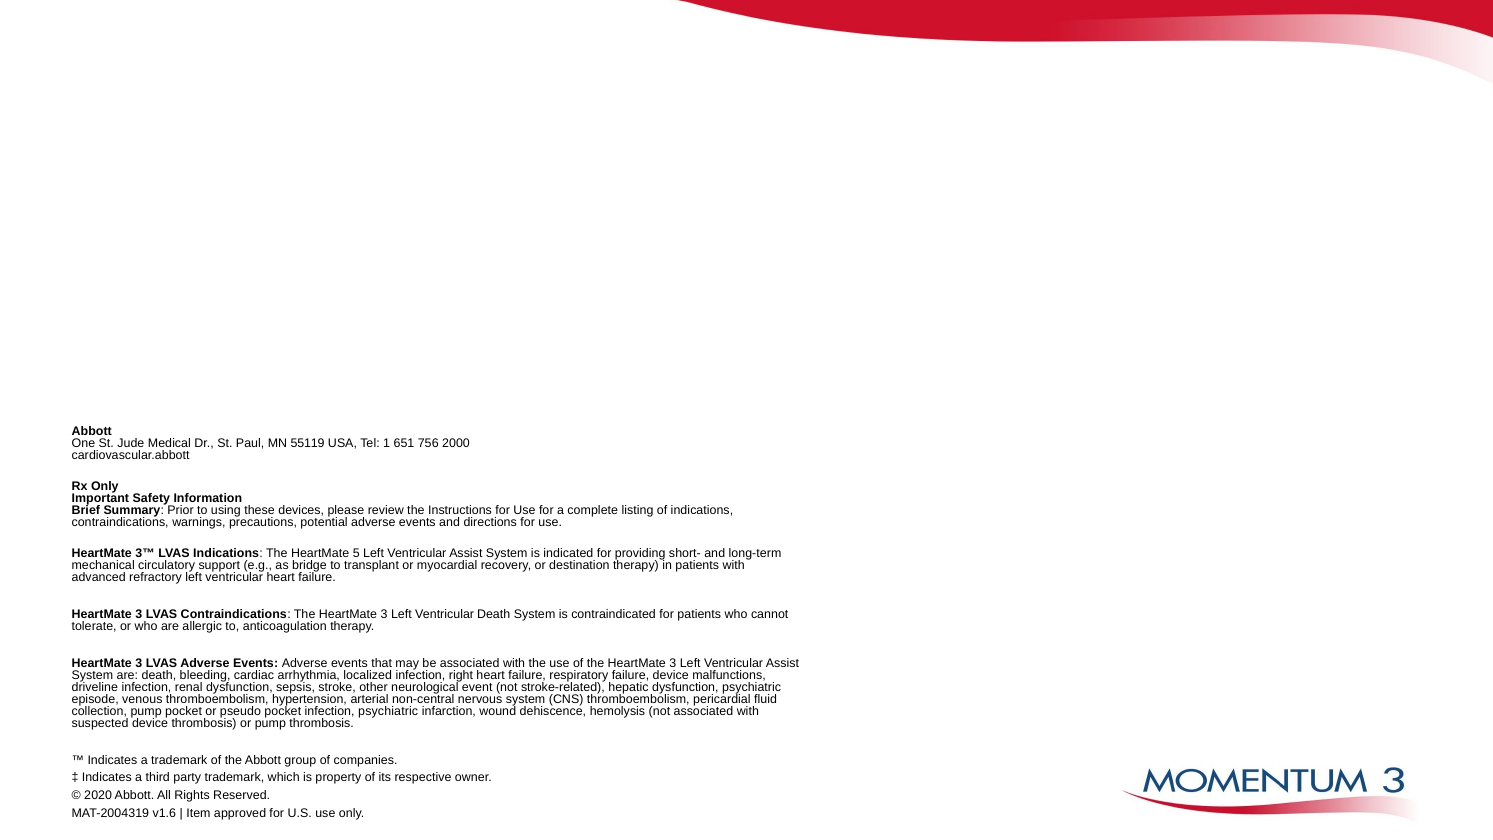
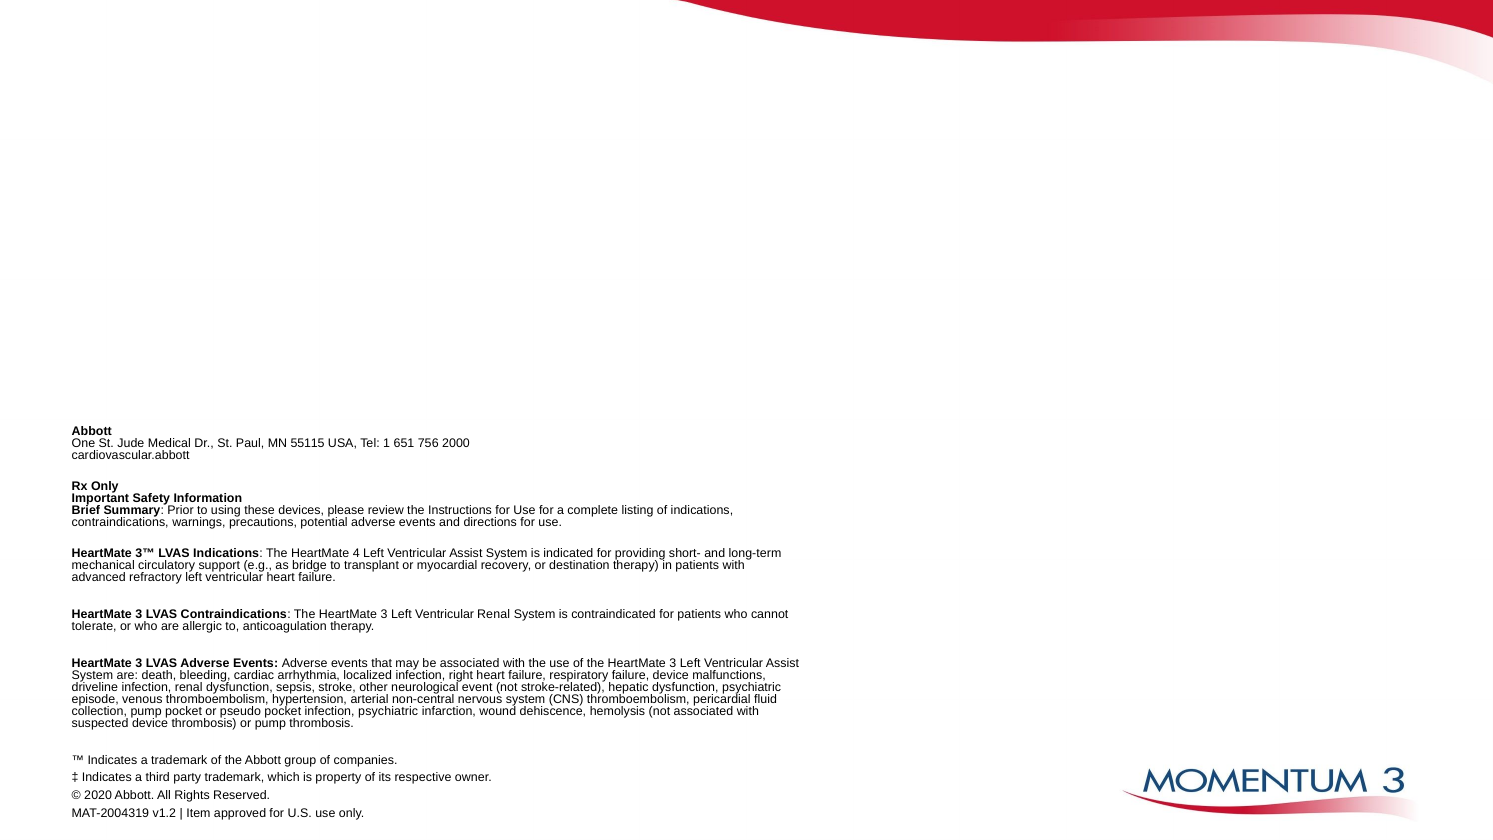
55119: 55119 -> 55115 (308, 443)
5: 5 -> 4 (356, 554)
Ventricular Death: Death -> Renal (494, 614)
v1.6: v1.6 -> v1.2 (164, 813)
